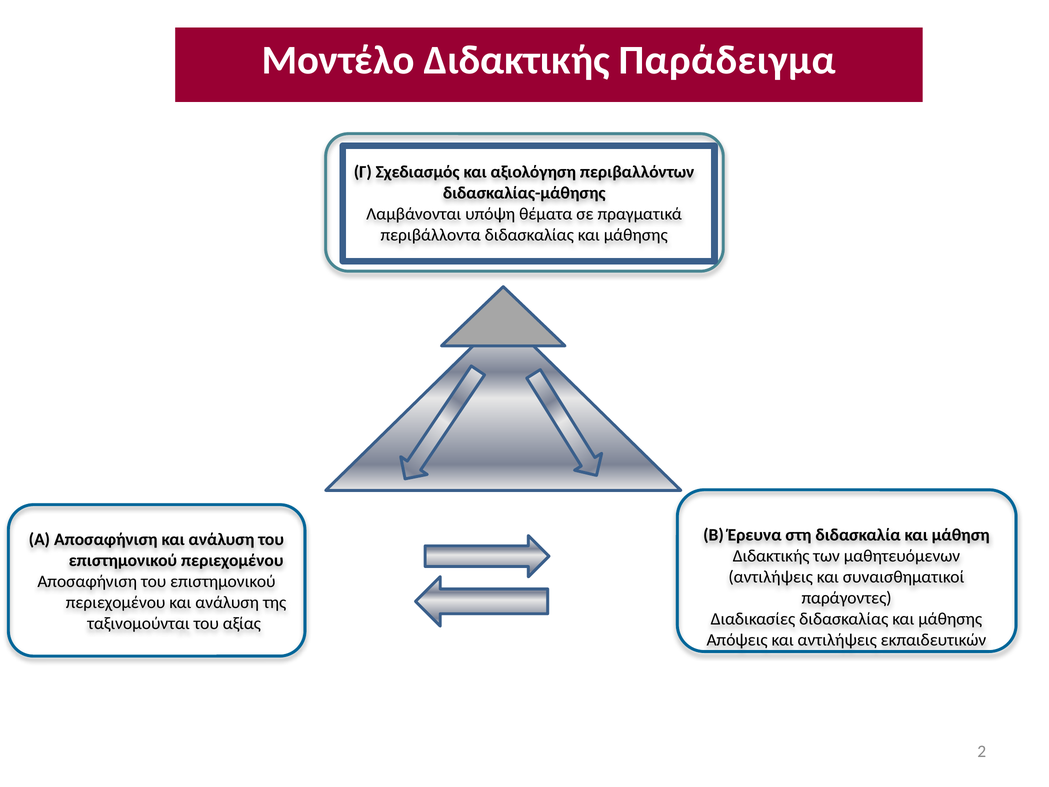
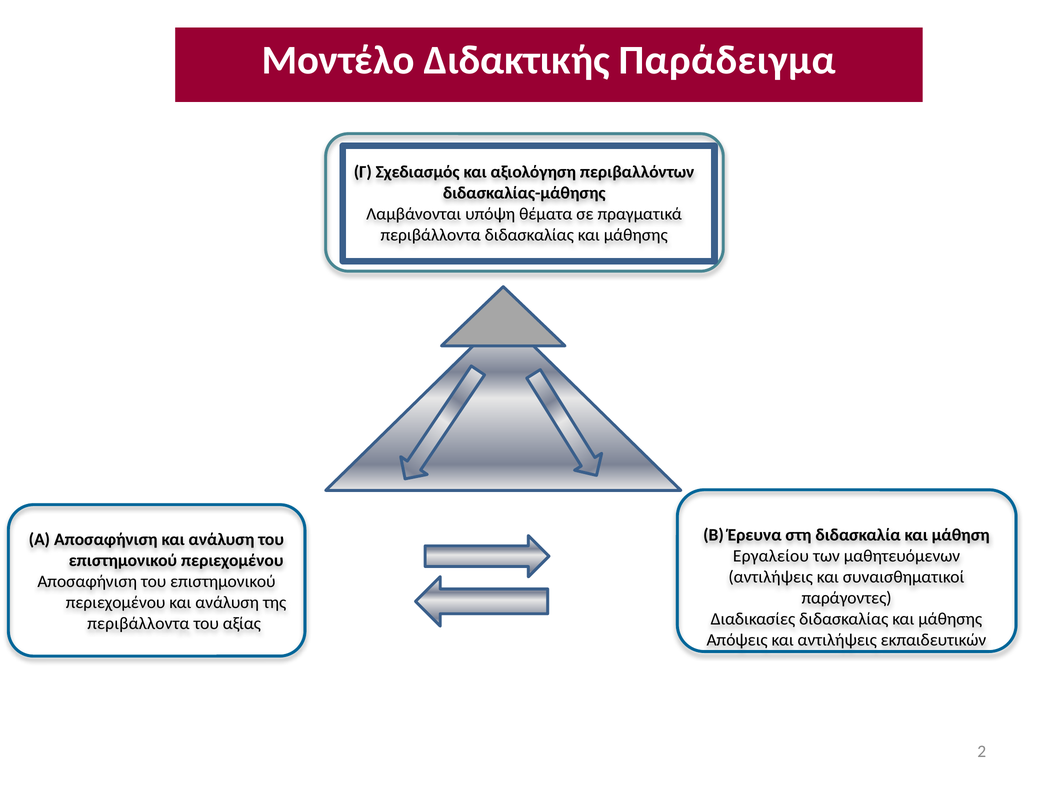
Διδακτικής: Διδακτικής -> Εργαλείου (771, 556)
ταξινομούνται: ταξινομούνται -> περιβάλλοντα (138, 623)
